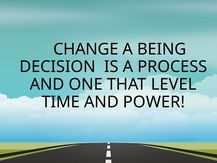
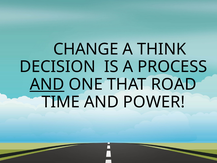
BEING: BEING -> THINK (162, 49)
AND underline: none -> present (47, 84)
LEVEL: LEVEL -> ROAD (174, 84)
